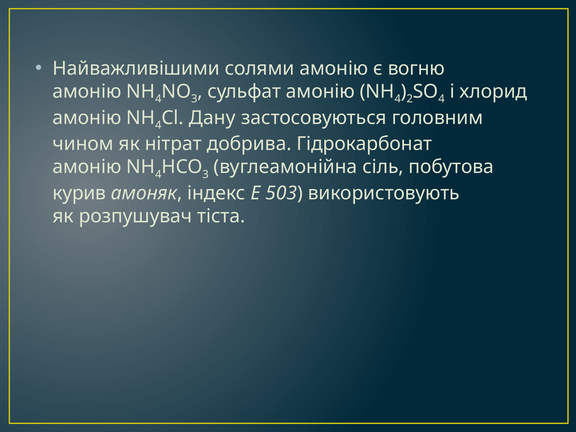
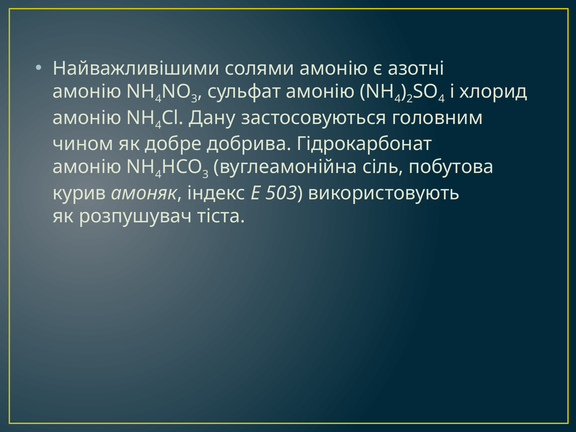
вогню: вогню -> азотні (416, 68)
нітрат: нітрат -> добре (173, 144)
